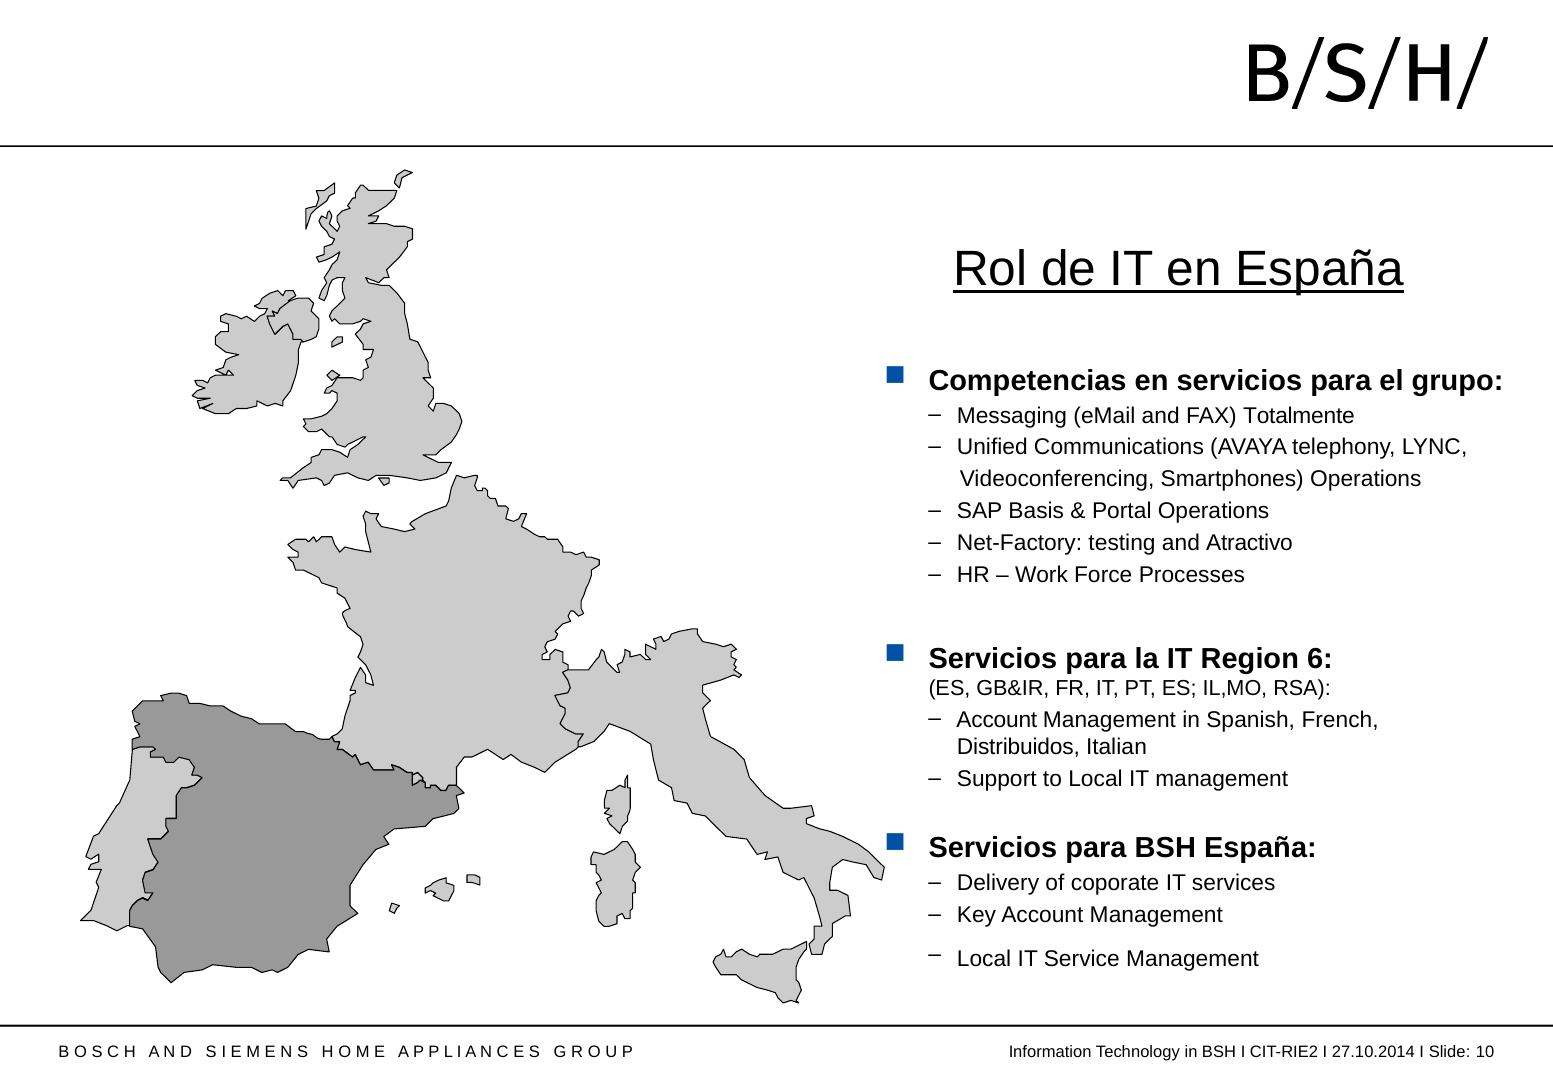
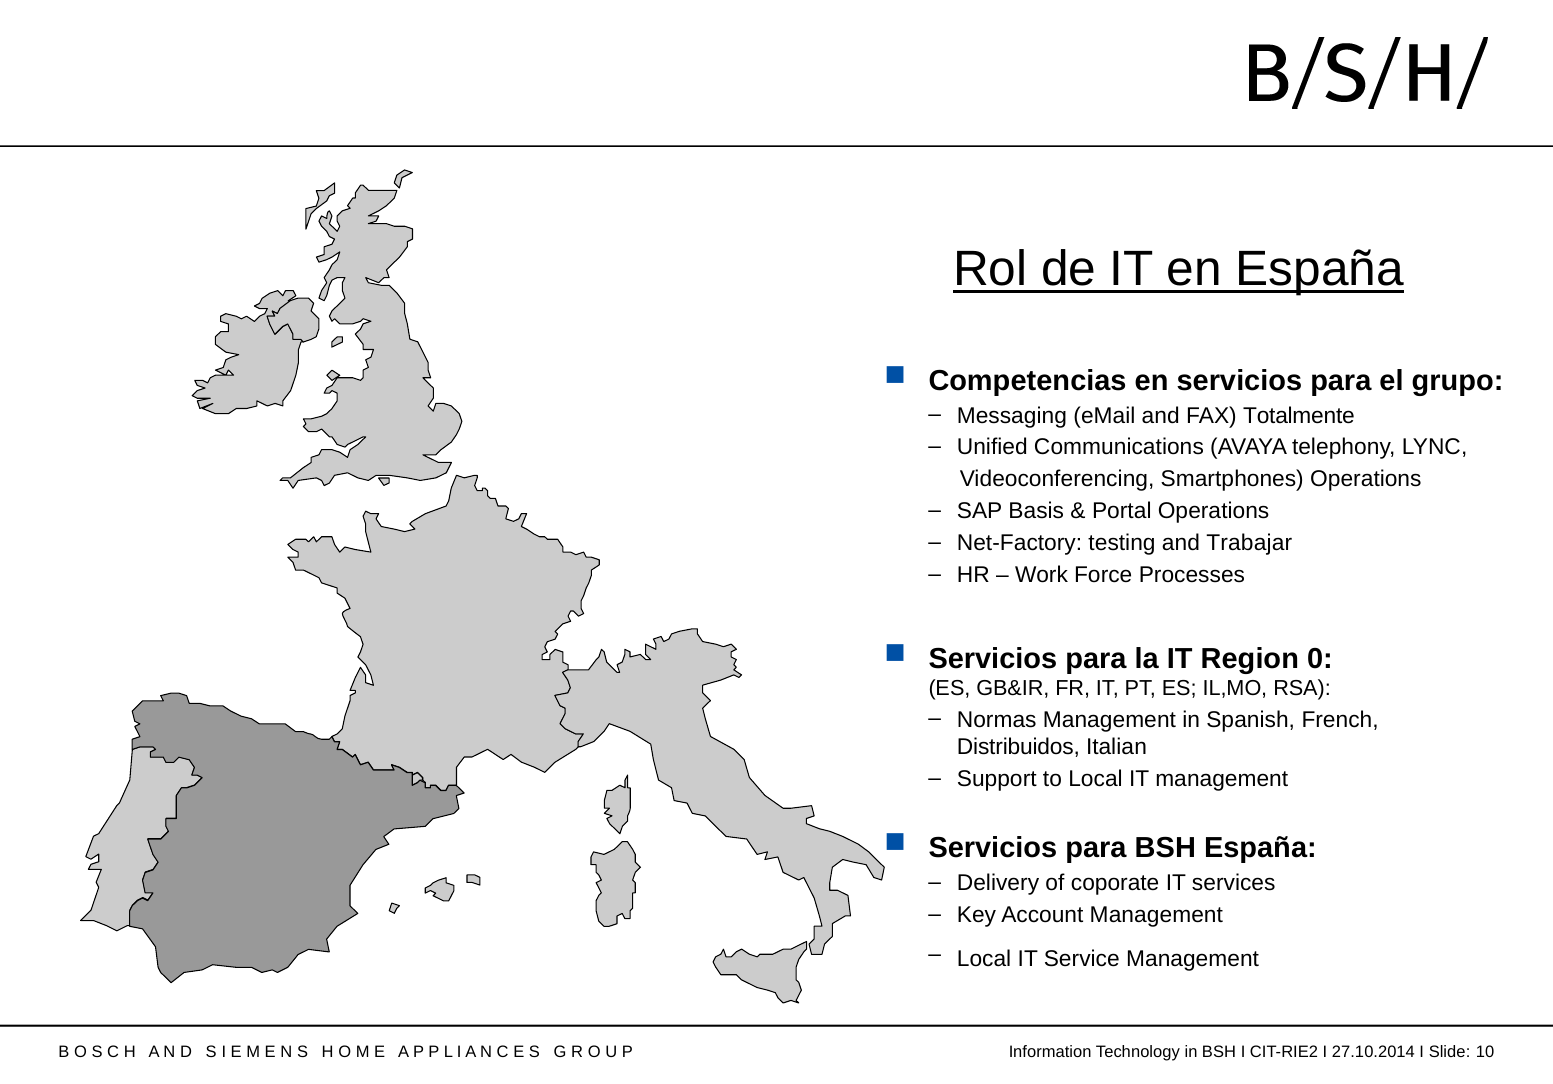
Atractivo: Atractivo -> Trabajar (1249, 543)
6: 6 -> 0 (1320, 659)
Account: Account -> Normas (997, 720)
